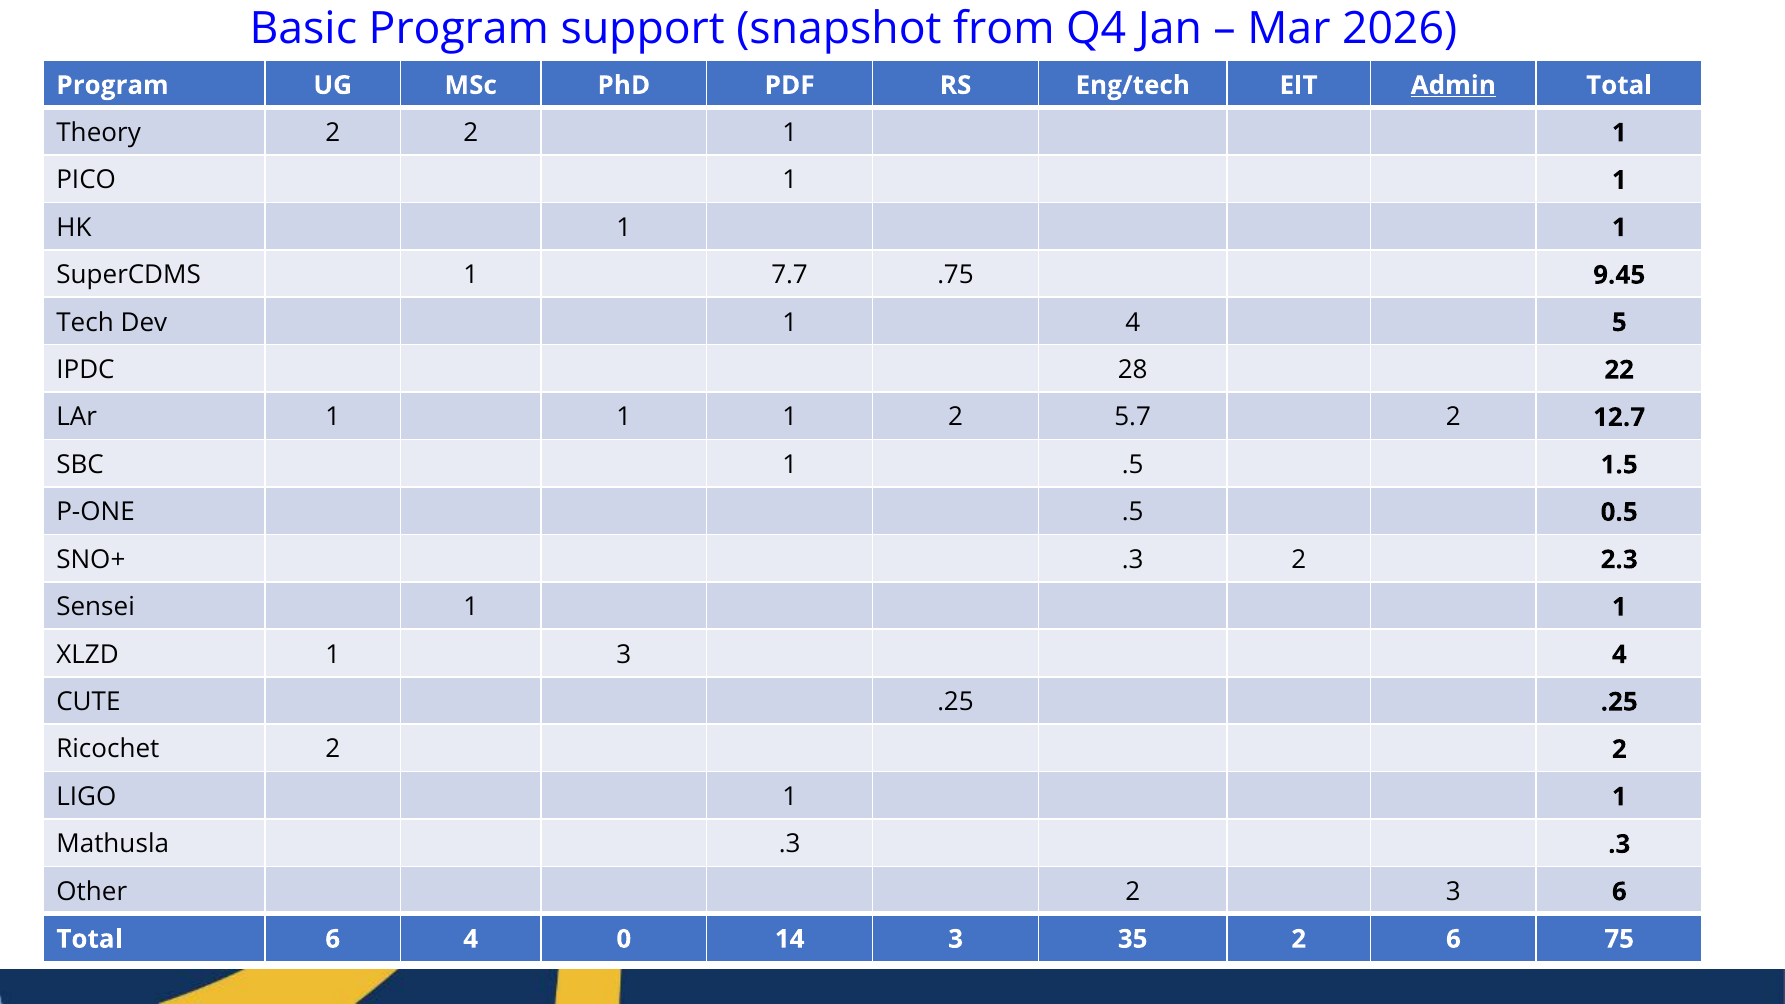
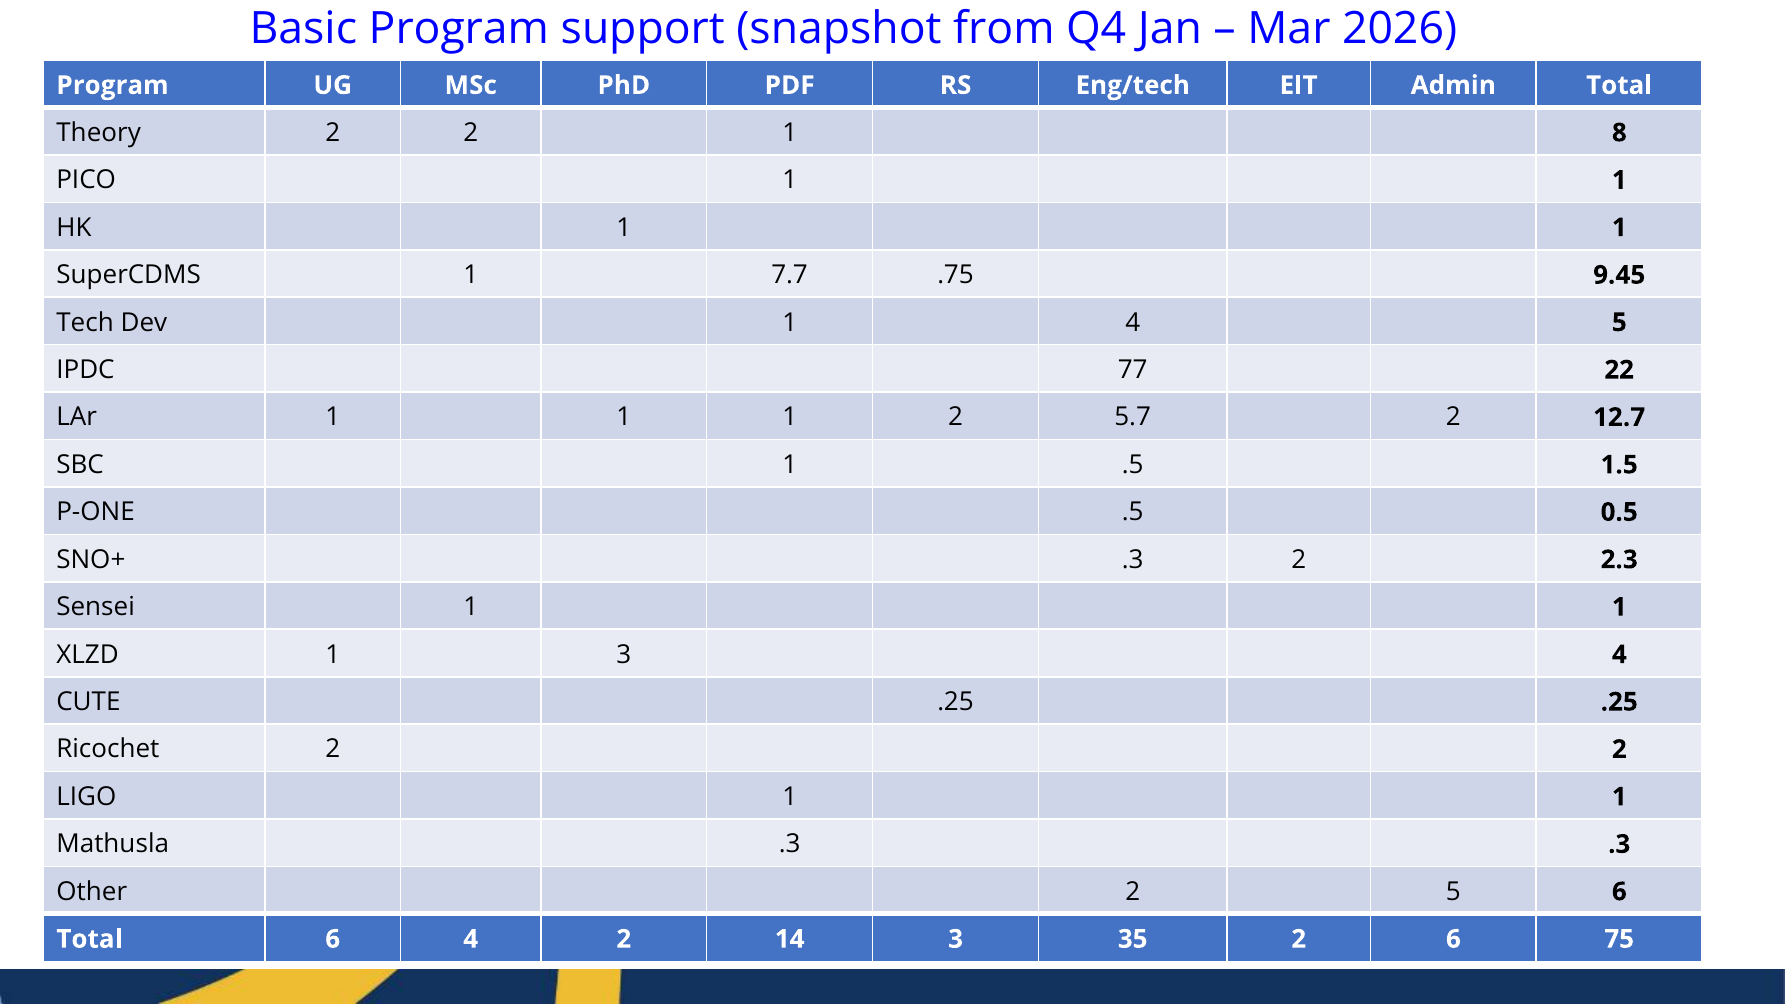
Admin underline: present -> none (1453, 85)
2 1 1: 1 -> 8 (1619, 133)
28: 28 -> 77 (1133, 370)
2 3: 3 -> 5 (1453, 892)
4 0: 0 -> 2 (624, 939)
